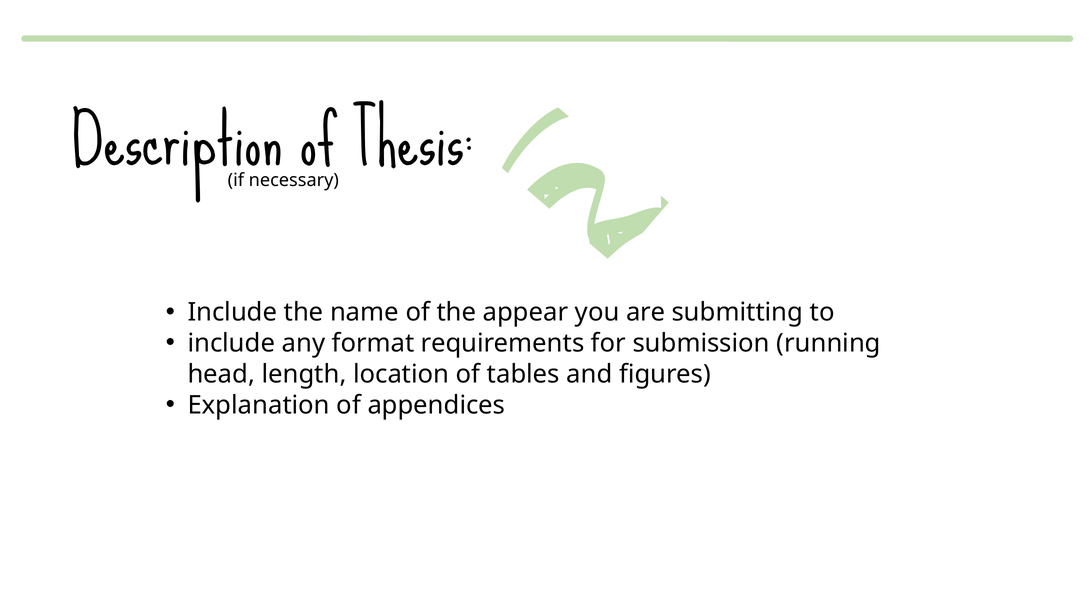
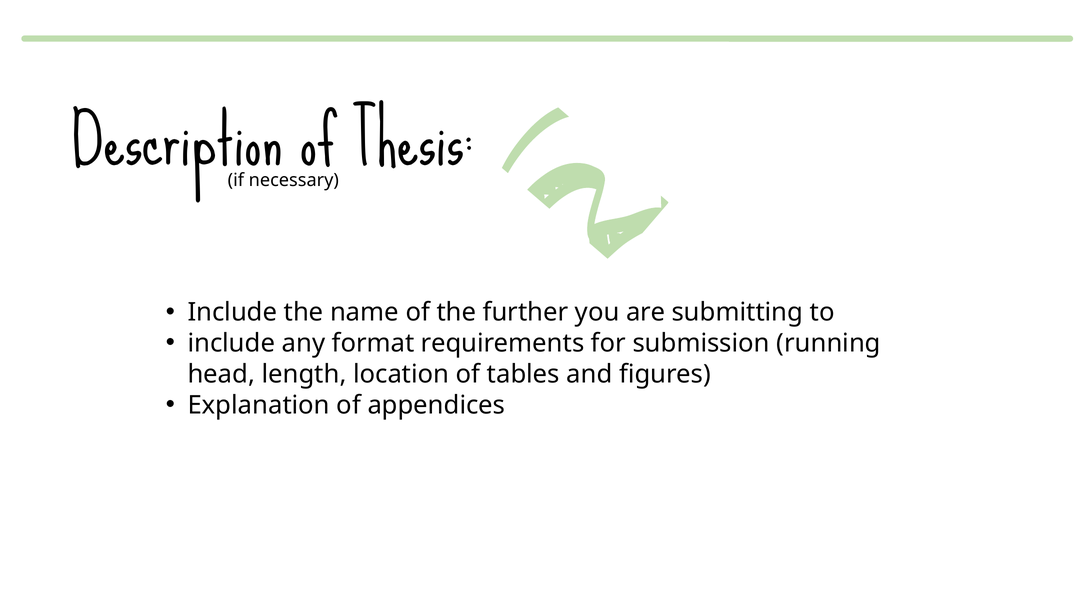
appear: appear -> further (526, 312)
